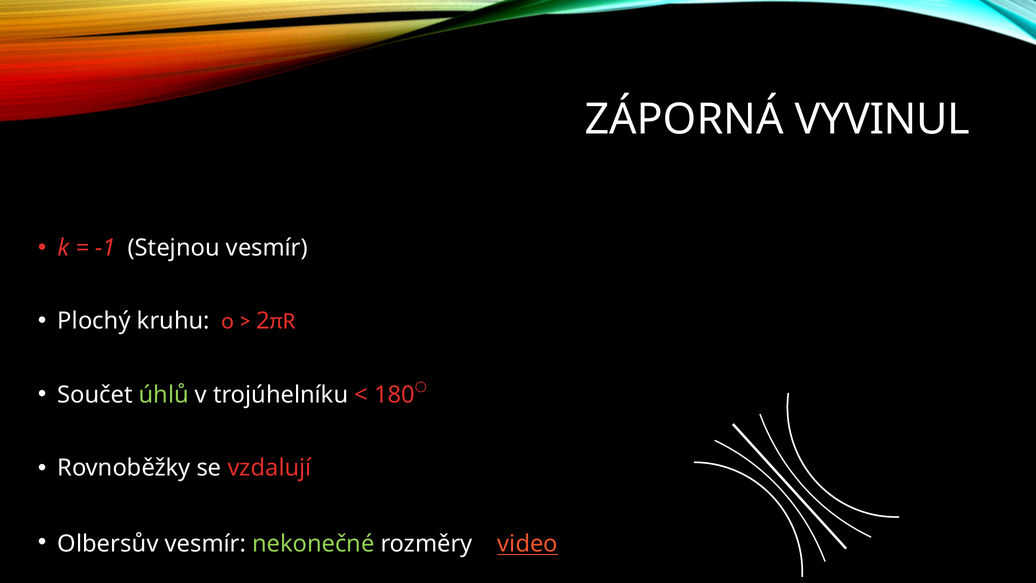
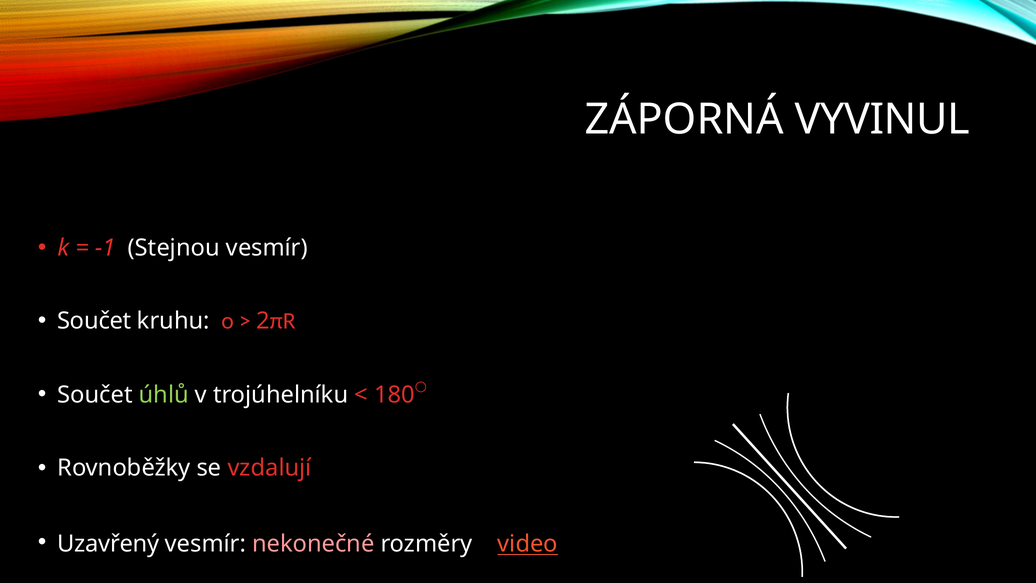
Plochý: Plochý -> Součet (94, 321)
Olbersův: Olbersův -> Uzavřený (108, 544)
nekonečné colour: light green -> pink (313, 544)
